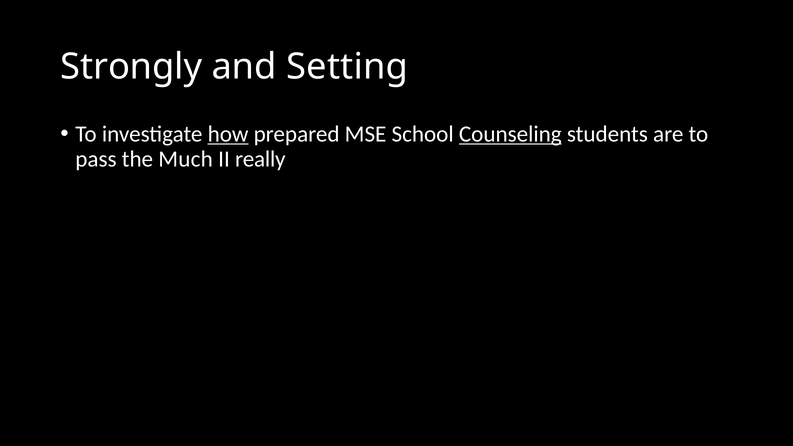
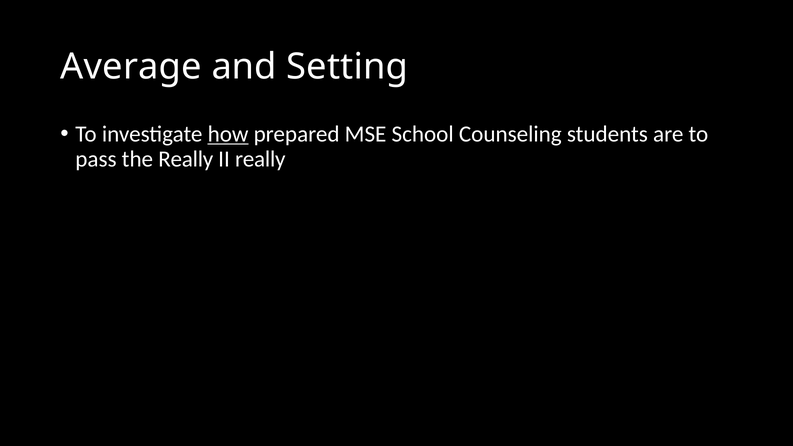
Strongly: Strongly -> Average (131, 67)
Counseling underline: present -> none (510, 134)
the Much: Much -> Really (186, 159)
